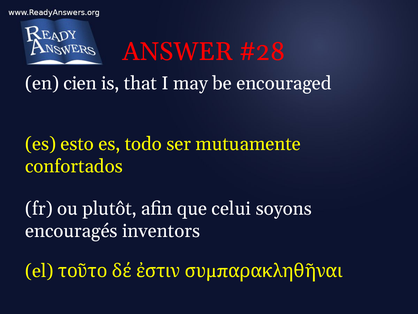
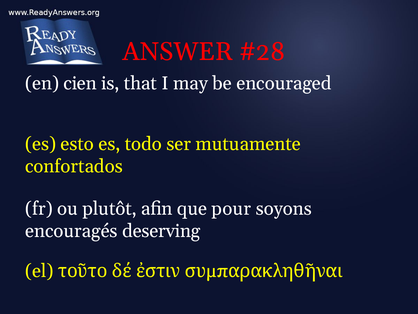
celui: celui -> pour (231, 208)
inventors: inventors -> deserving (161, 231)
